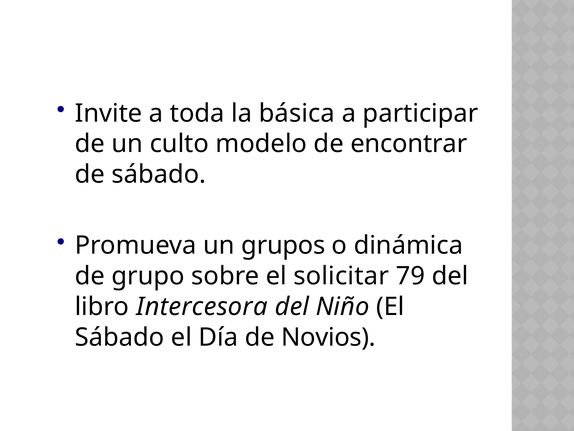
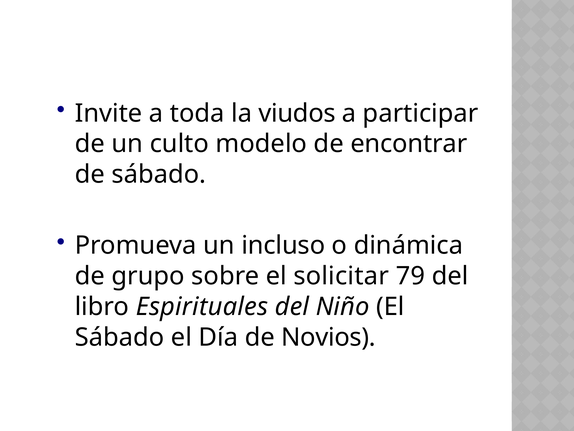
básica: básica -> viudos (297, 113)
grupos: grupos -> incluso (283, 245)
Intercesora: Intercesora -> Espirituales (202, 306)
